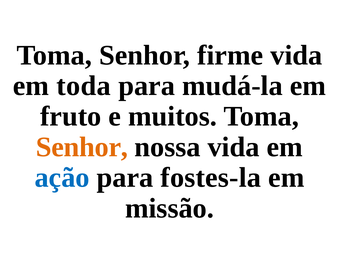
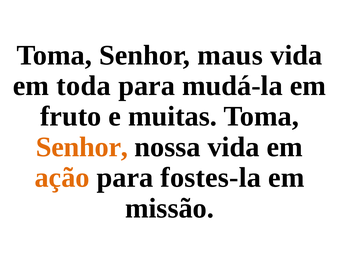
firme: firme -> maus (230, 55)
muitos: muitos -> muitas (173, 116)
ação colour: blue -> orange (62, 178)
